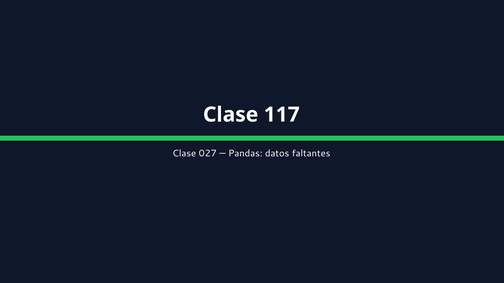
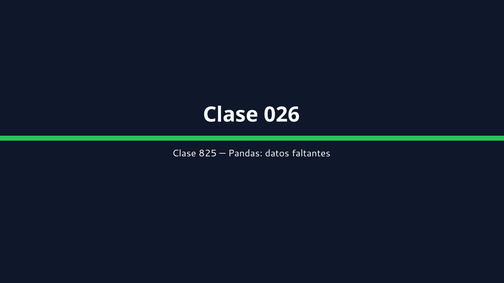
117: 117 -> 026 (282, 115)
027: 027 -> 825 (208, 154)
